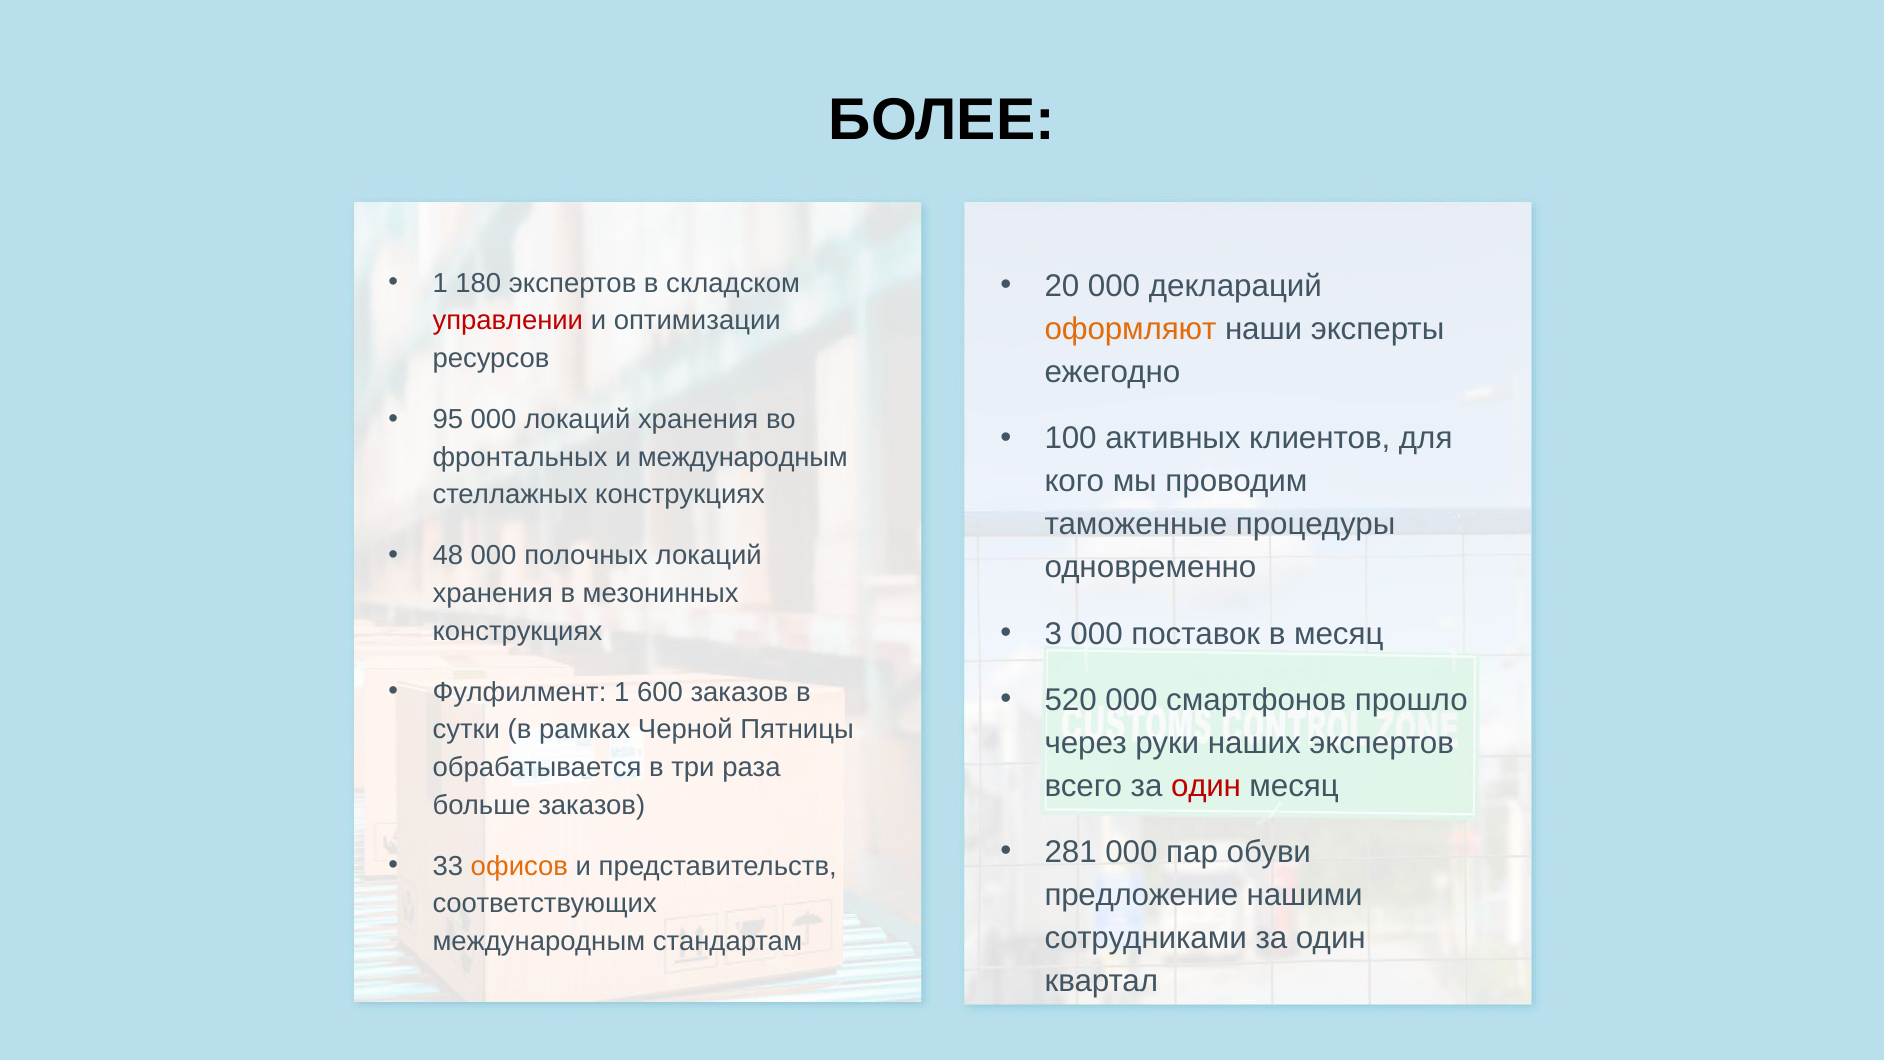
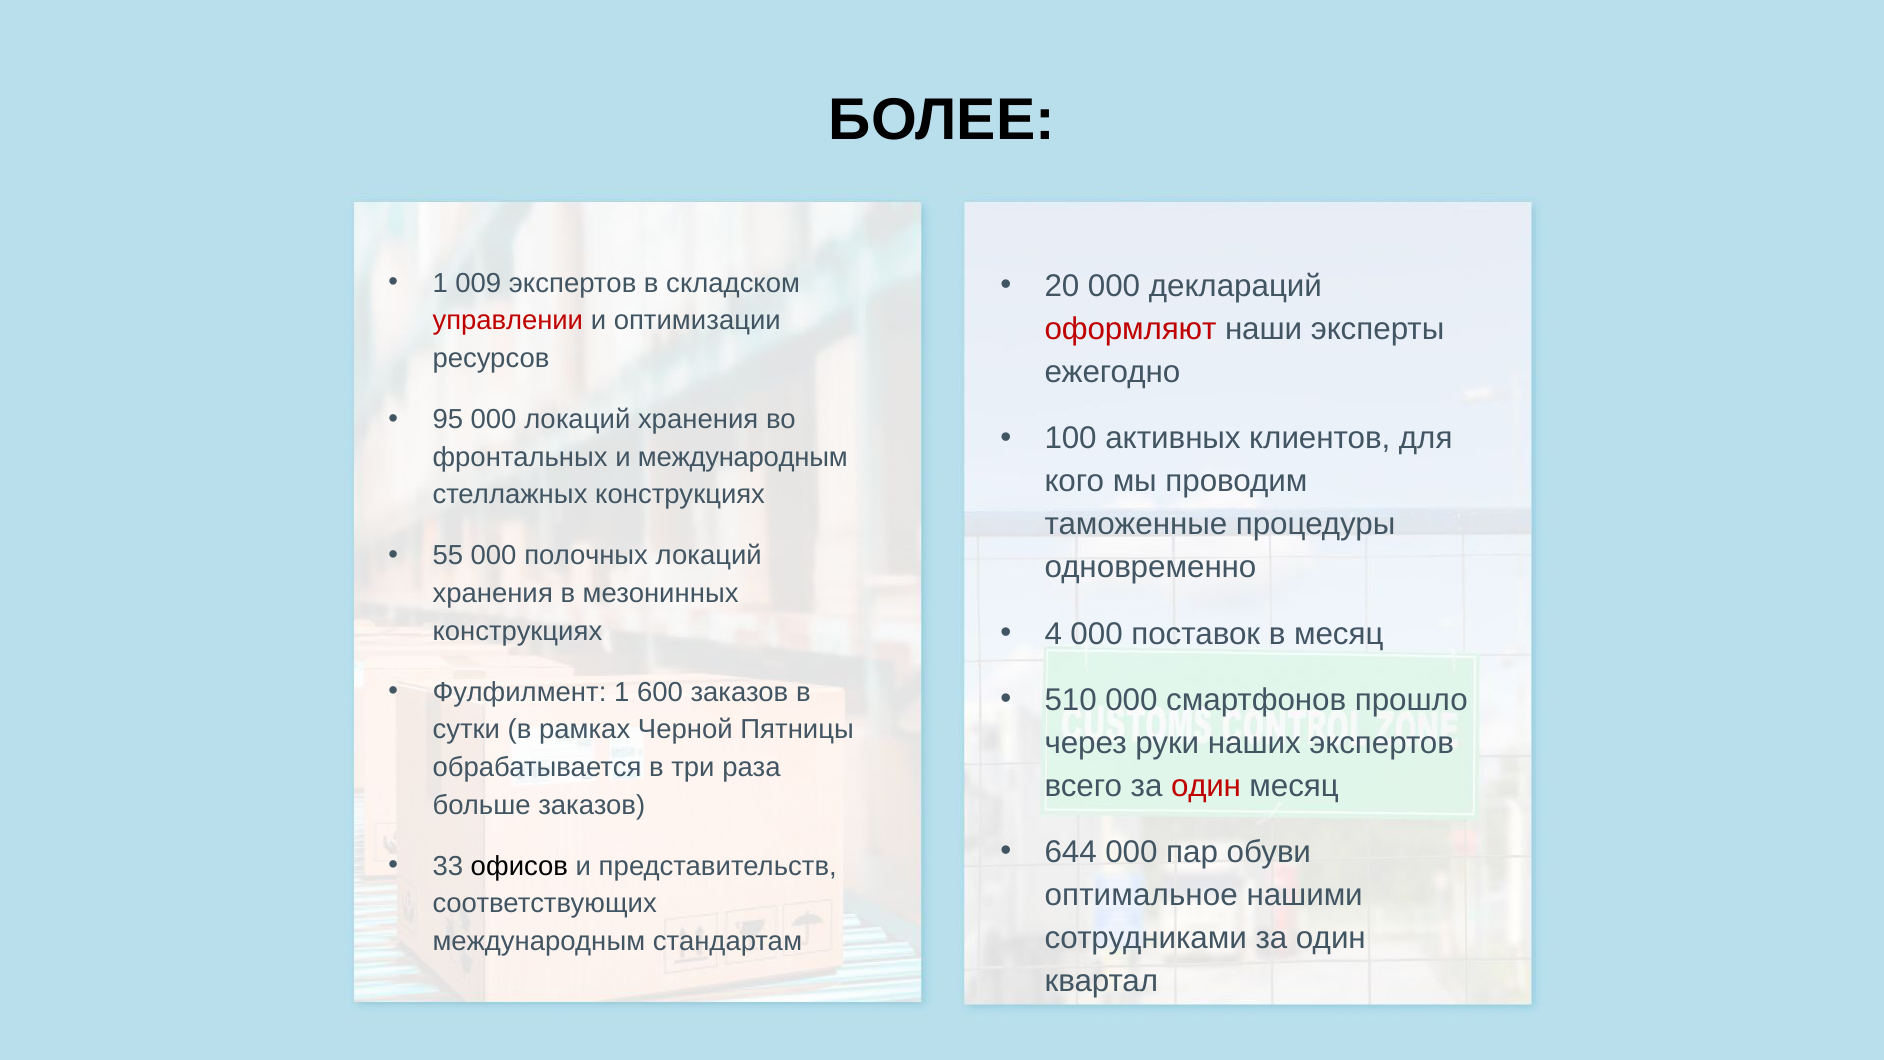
180: 180 -> 009 (478, 283)
оформляют colour: orange -> red (1131, 329)
48: 48 -> 55 (448, 556)
3: 3 -> 4 (1053, 634)
520: 520 -> 510 (1071, 700)
281: 281 -> 644 (1071, 852)
офисов colour: orange -> black (519, 866)
предложение: предложение -> оптимальное (1141, 895)
